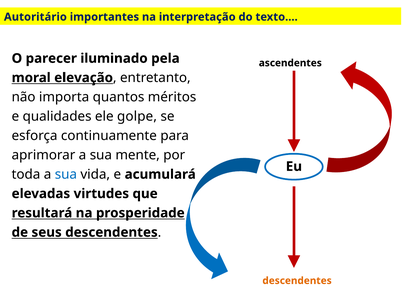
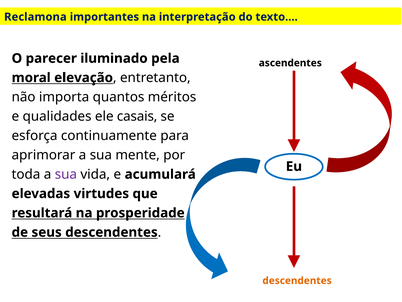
Autoritário: Autoritário -> Reclamona (35, 17)
golpe: golpe -> casais (137, 116)
sua colour: blue -> purple (66, 174)
